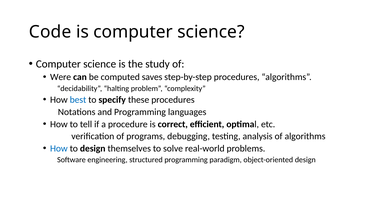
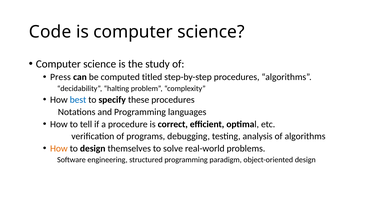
Were: Were -> Press (60, 77)
saves: saves -> titled (152, 77)
How colour: blue -> orange (59, 148)
